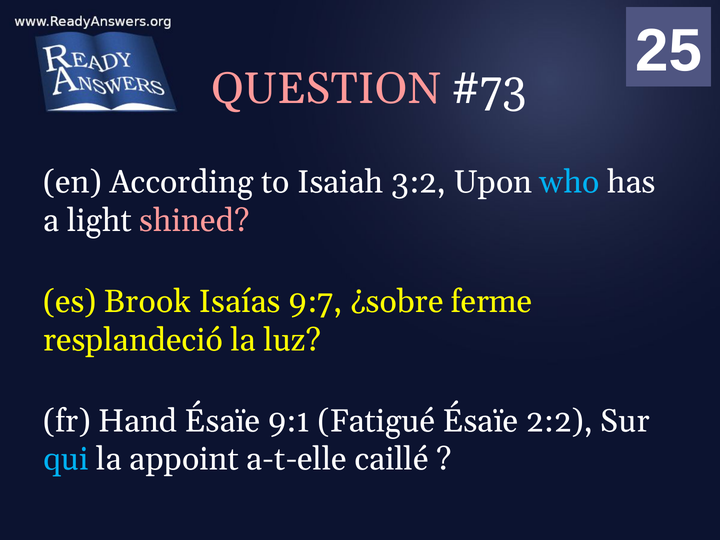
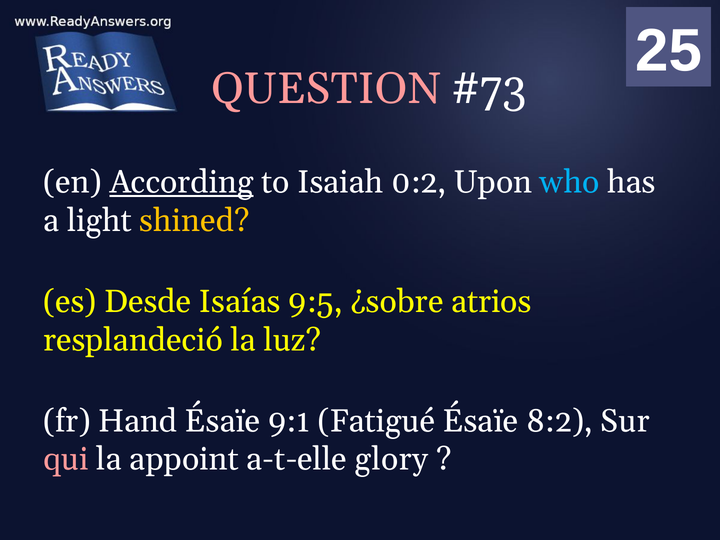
According underline: none -> present (181, 182)
3:2: 3:2 -> 0:2 (419, 182)
shined colour: pink -> yellow (194, 221)
Brook: Brook -> Desde (148, 302)
9:7: 9:7 -> 9:5 (316, 302)
ferme: ferme -> atrios (491, 302)
2:2: 2:2 -> 8:2 (559, 421)
qui colour: light blue -> pink (66, 459)
caillé: caillé -> glory (391, 459)
